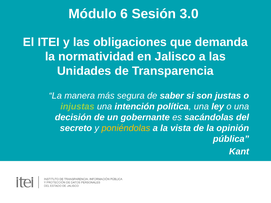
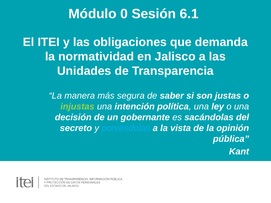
6: 6 -> 0 (124, 14)
3.0: 3.0 -> 6.1 (189, 14)
poniéndolas colour: yellow -> light blue (126, 128)
